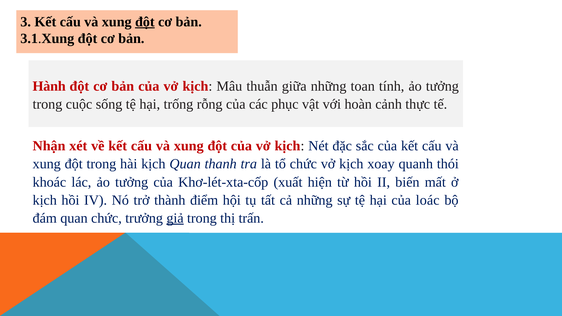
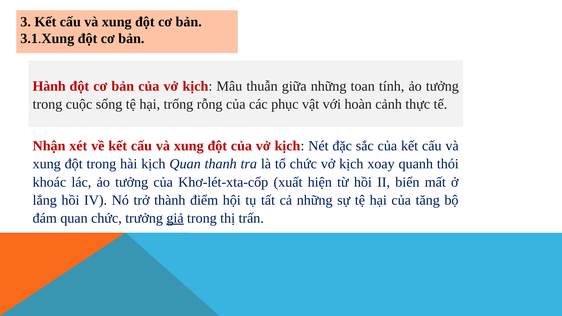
đột underline: present -> none (145, 22)
kịch: kịch -> lắng (45, 200)
loác: loác -> tăng (428, 200)
